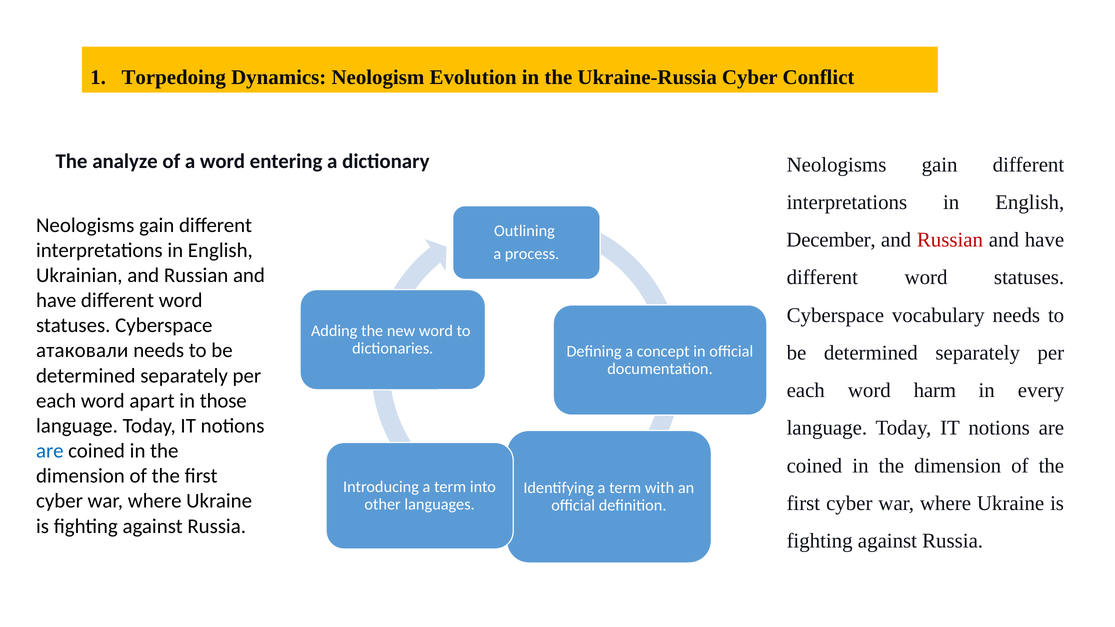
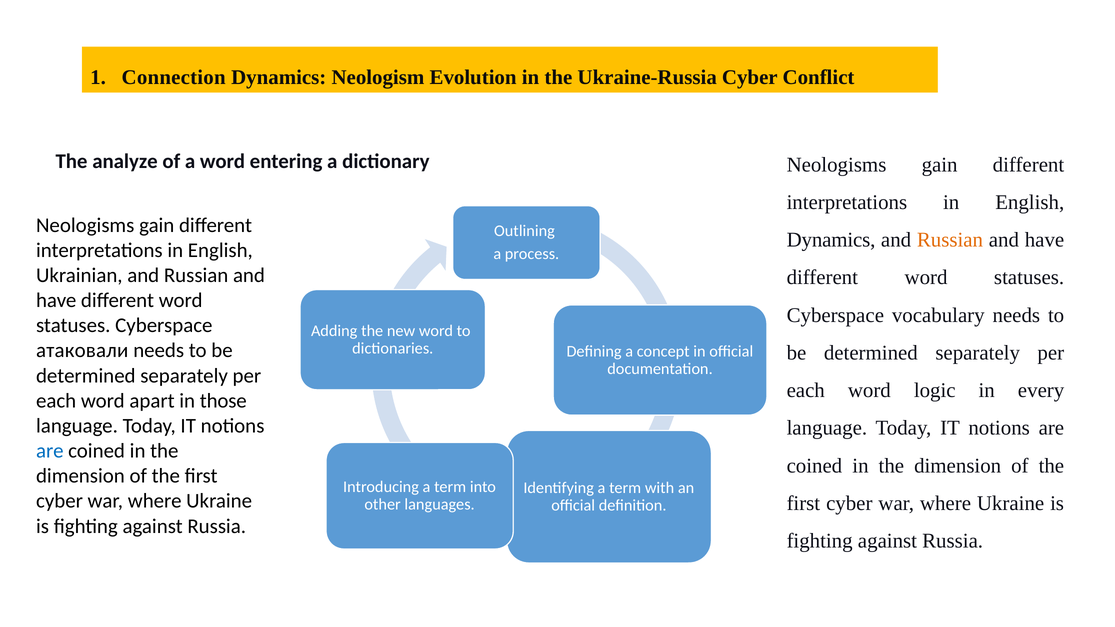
Torpedoing: Torpedoing -> Connection (174, 77)
December: December -> Dynamics (831, 240)
Russian colour: red -> orange (950, 240)
harm: harm -> logic (935, 391)
